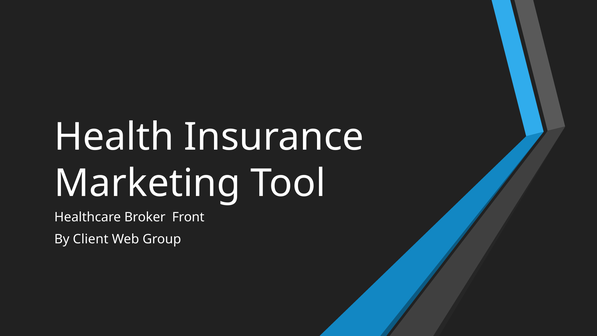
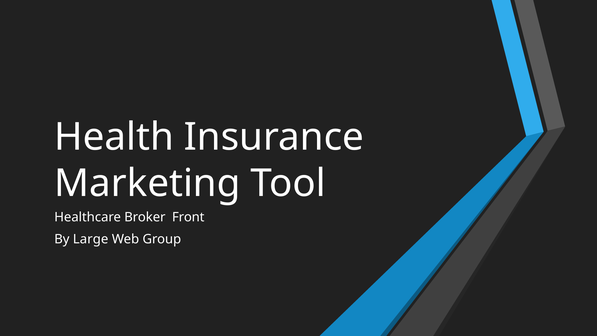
Client: Client -> Large (91, 239)
